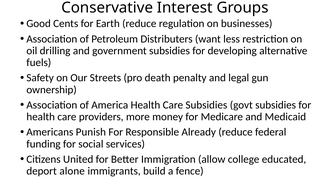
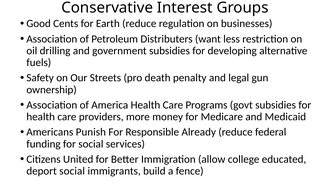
Care Subsidies: Subsidies -> Programs (206, 105)
deport alone: alone -> social (72, 172)
